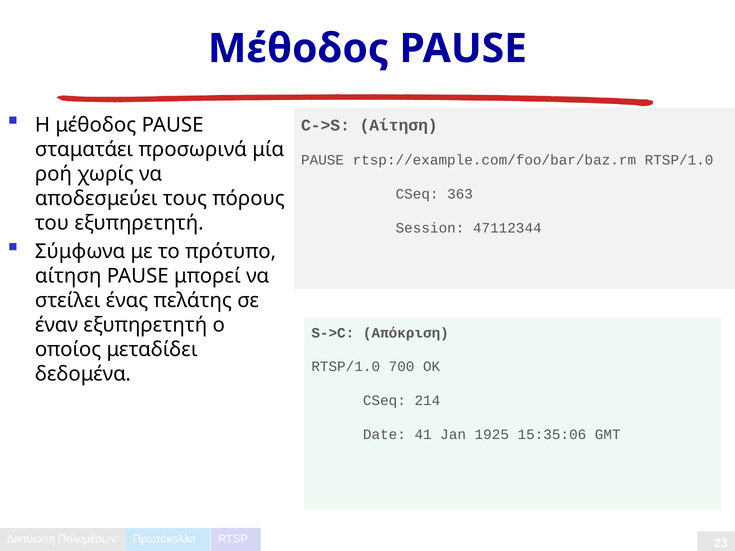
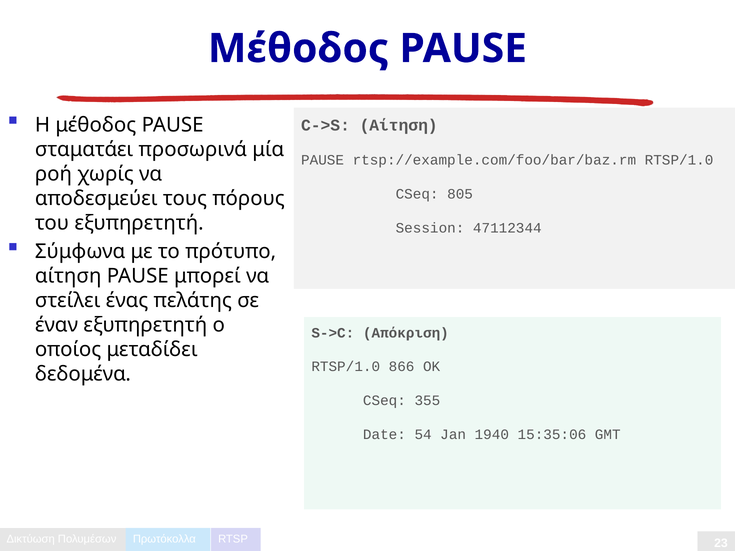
363: 363 -> 805 (460, 194)
700: 700 -> 866 (402, 367)
214: 214 -> 355 (427, 401)
41: 41 -> 54 (423, 435)
1925: 1925 -> 1940 (492, 435)
